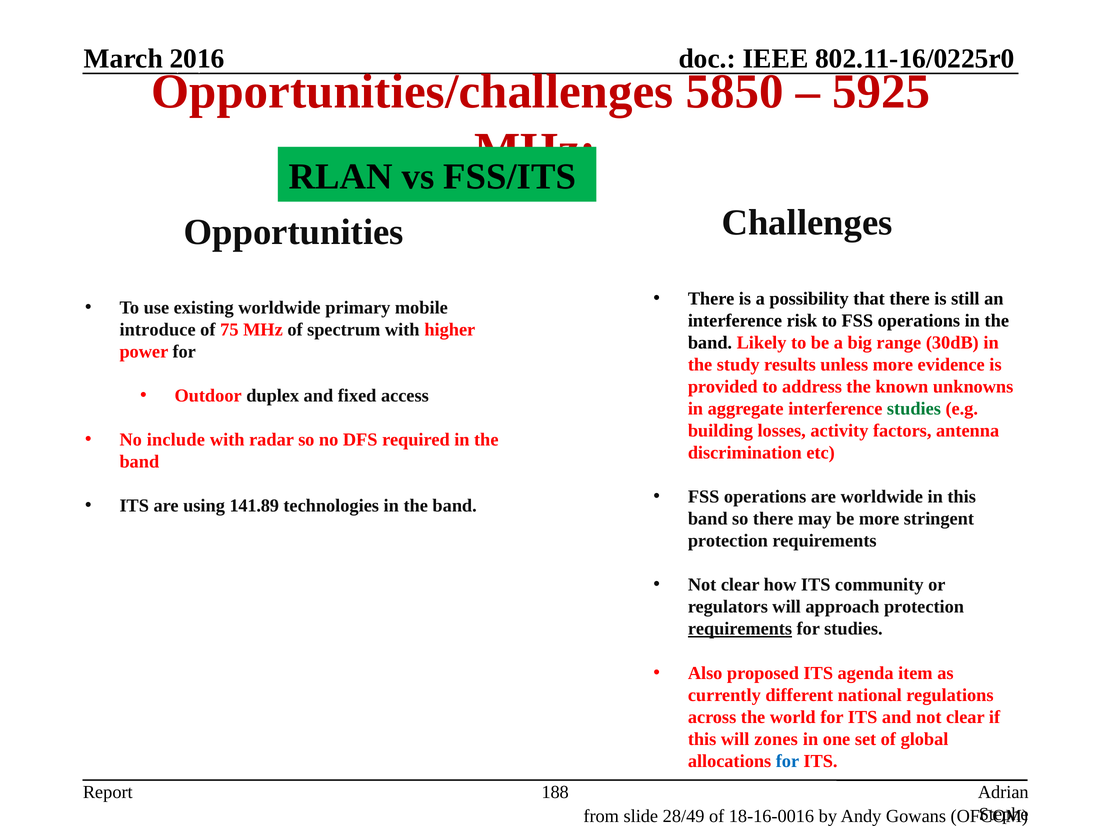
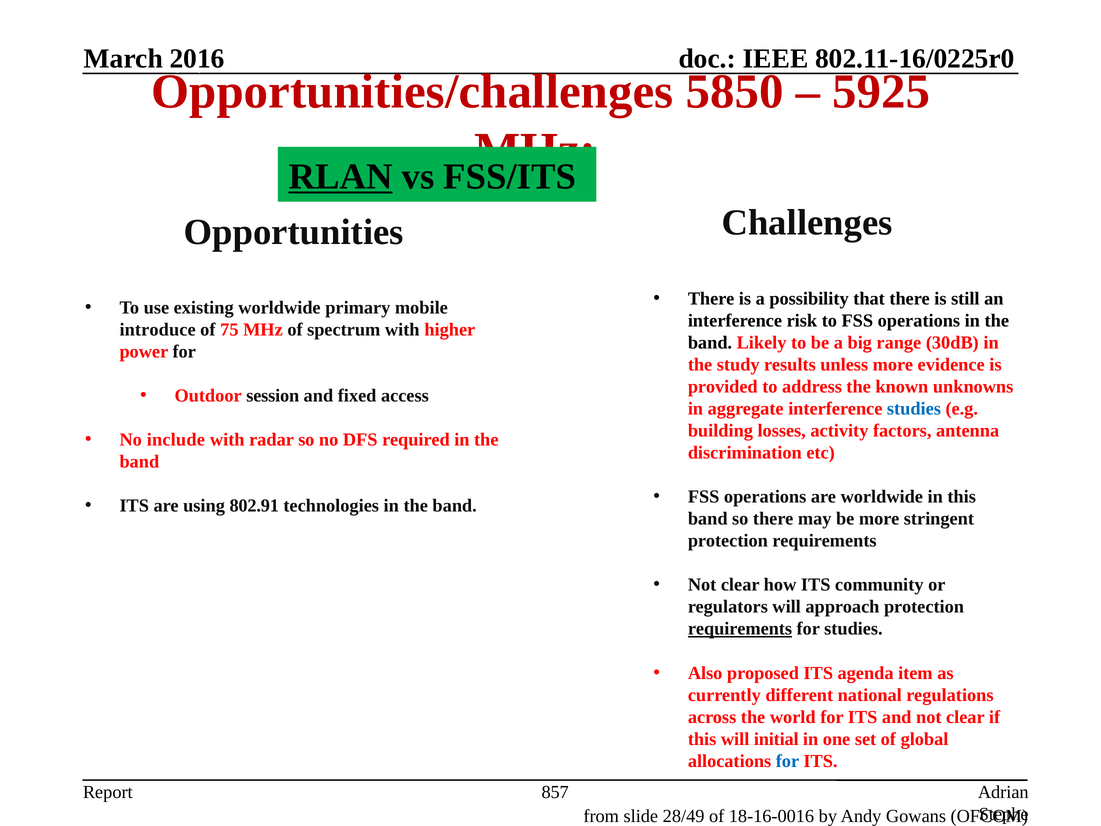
RLAN underline: none -> present (341, 177)
duplex: duplex -> session (273, 396)
studies colour: green -> blue (914, 409)
141.89: 141.89 -> 802.91 (254, 506)
zones: zones -> initial (776, 739)
188: 188 -> 857 (555, 792)
